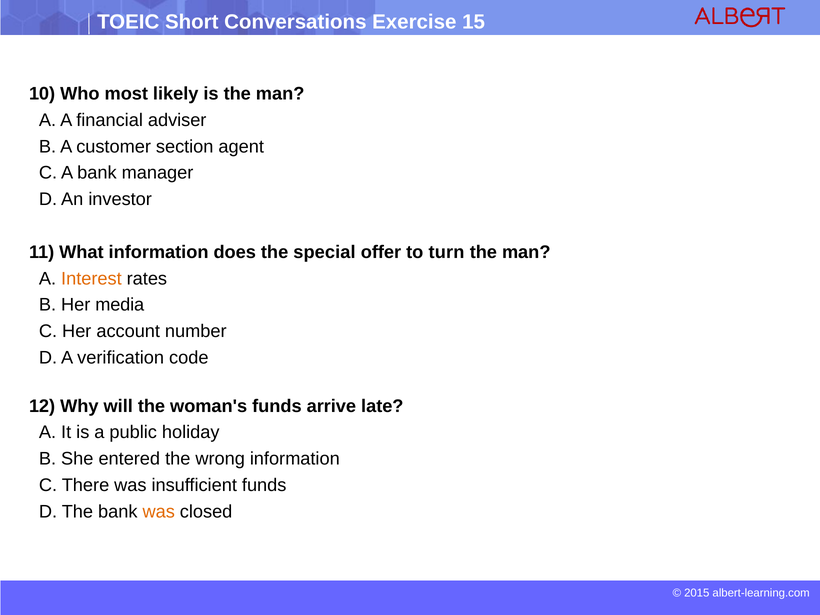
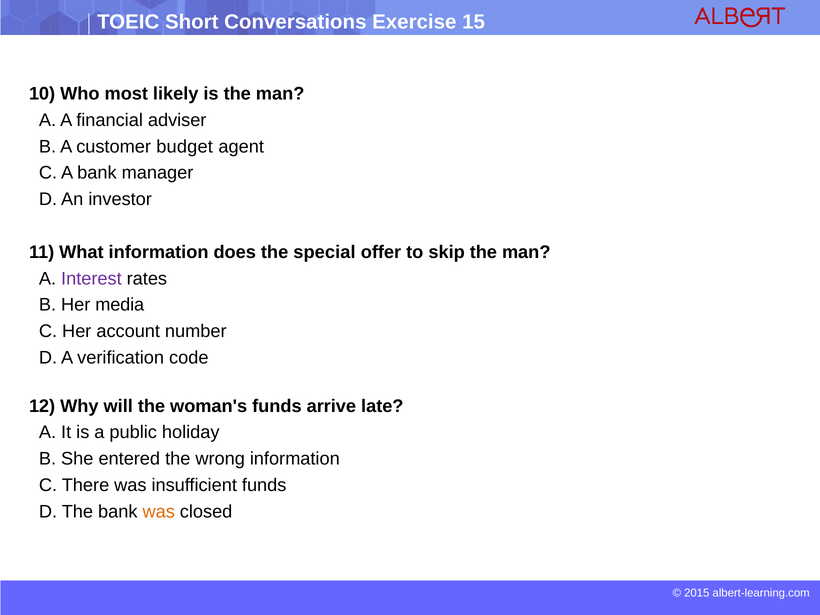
section: section -> budget (185, 146)
turn: turn -> skip (447, 252)
Interest colour: orange -> purple (91, 279)
